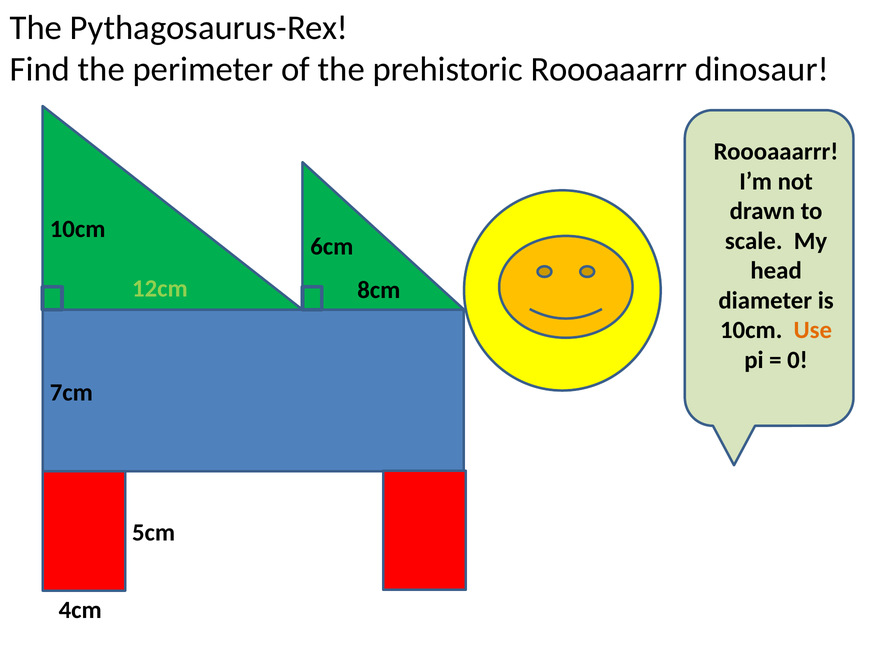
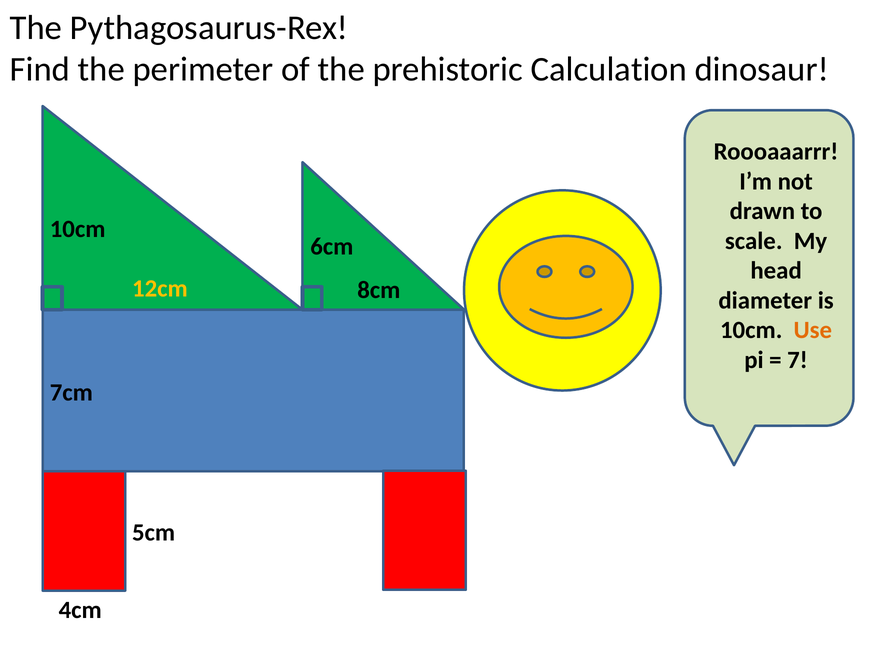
prehistoric Roooaaarrr: Roooaaarrr -> Calculation (609, 69)
12cm colour: light green -> yellow (160, 288)
0: 0 -> 7 (797, 360)
